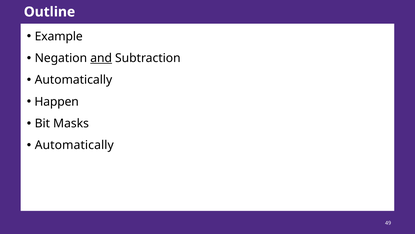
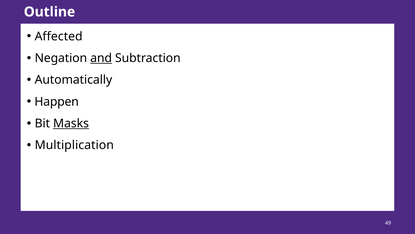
Example: Example -> Affected (59, 36)
Masks underline: none -> present (71, 123)
Automatically: Automatically -> Multiplication (74, 145)
